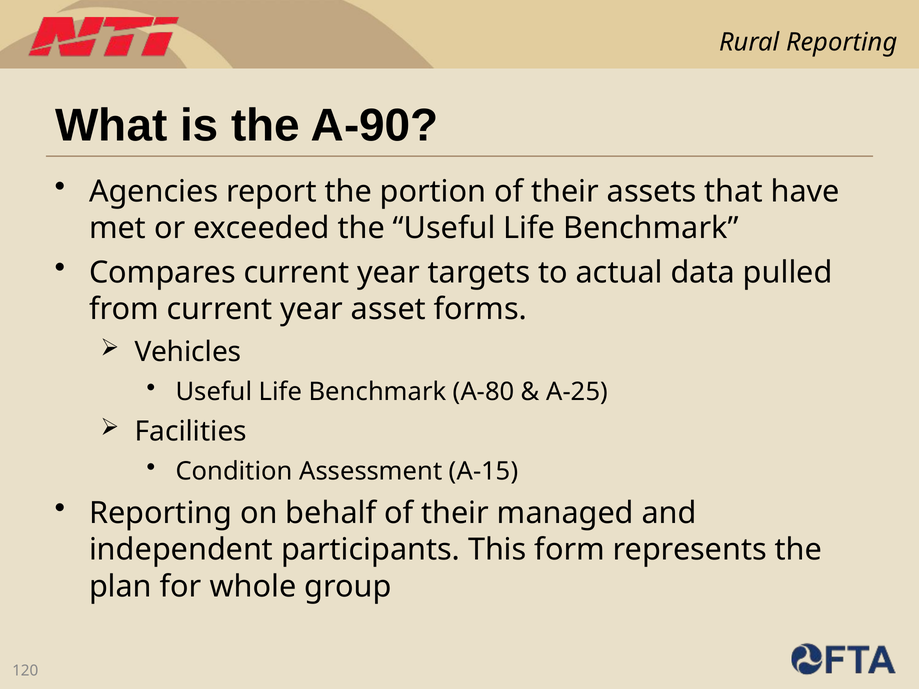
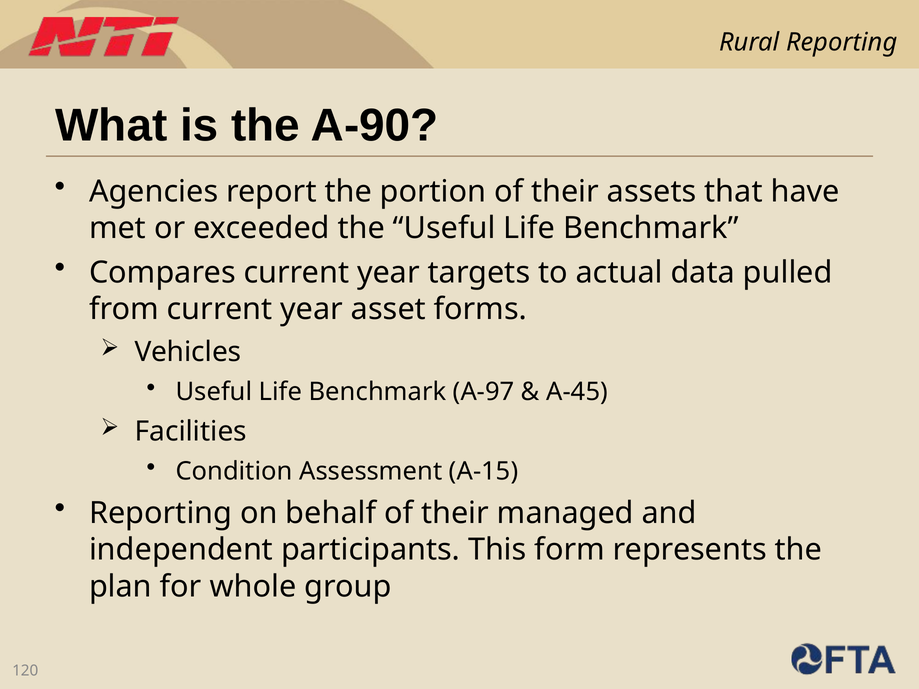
A-80: A-80 -> A-97 (484, 392)
A-25: A-25 -> A-45 (577, 392)
